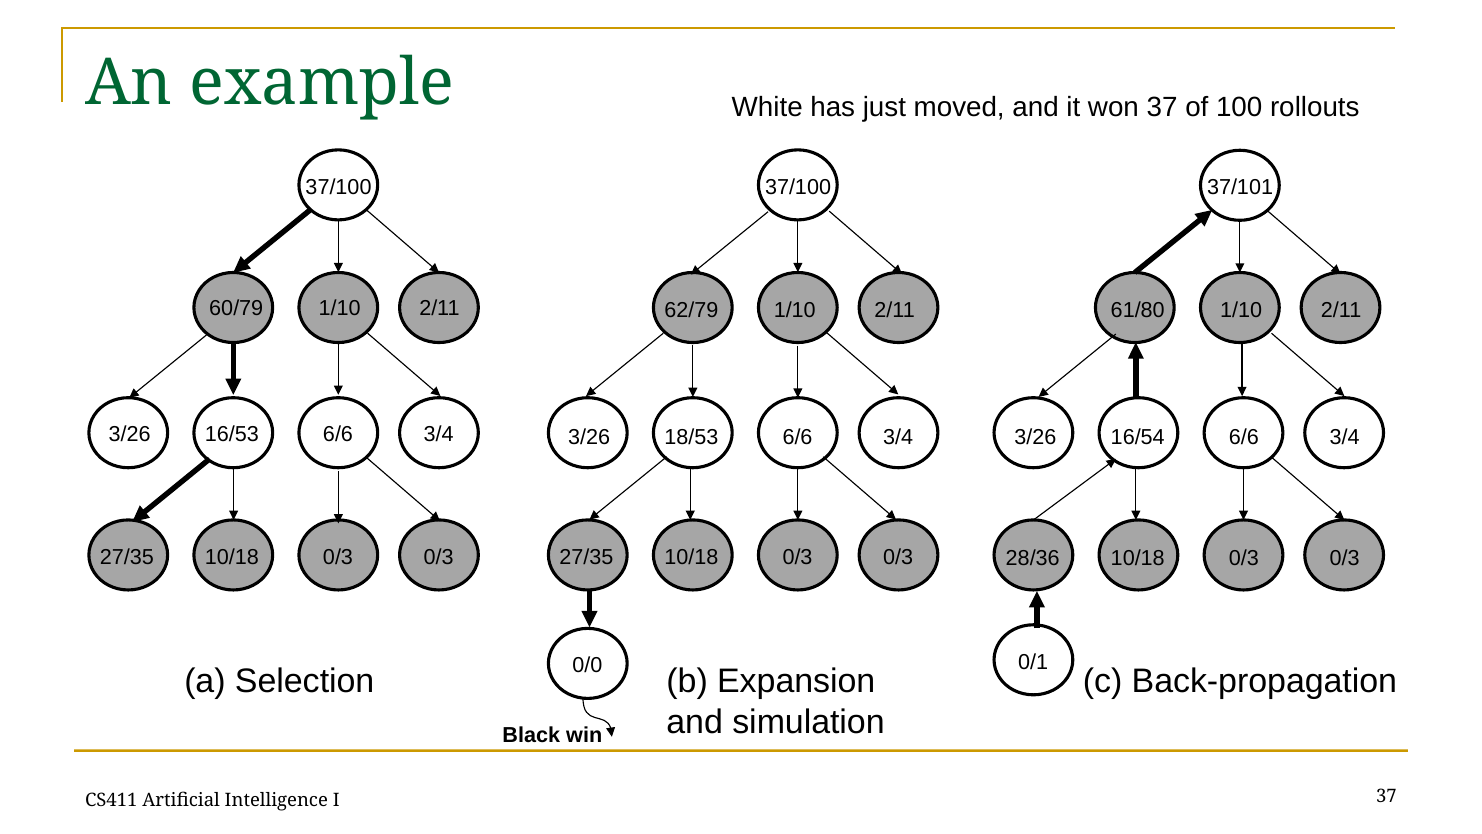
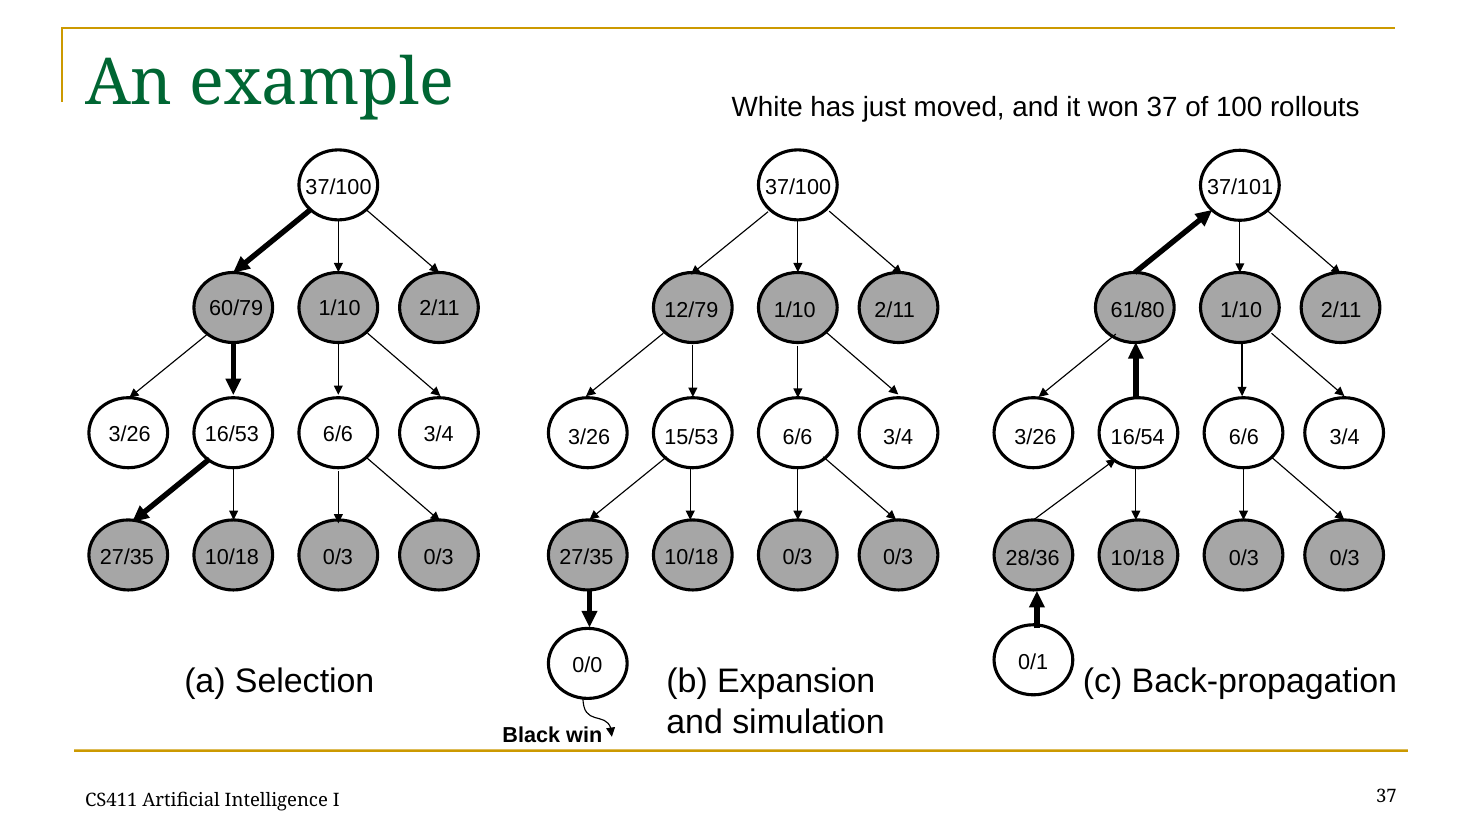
62/79: 62/79 -> 12/79 (691, 310)
18/53: 18/53 -> 15/53 (691, 437)
